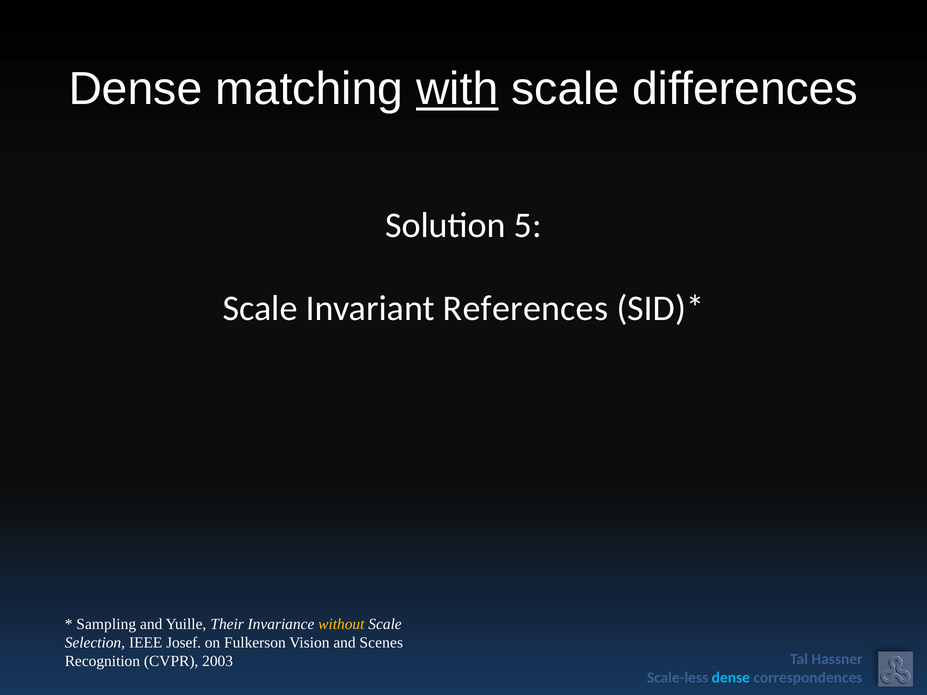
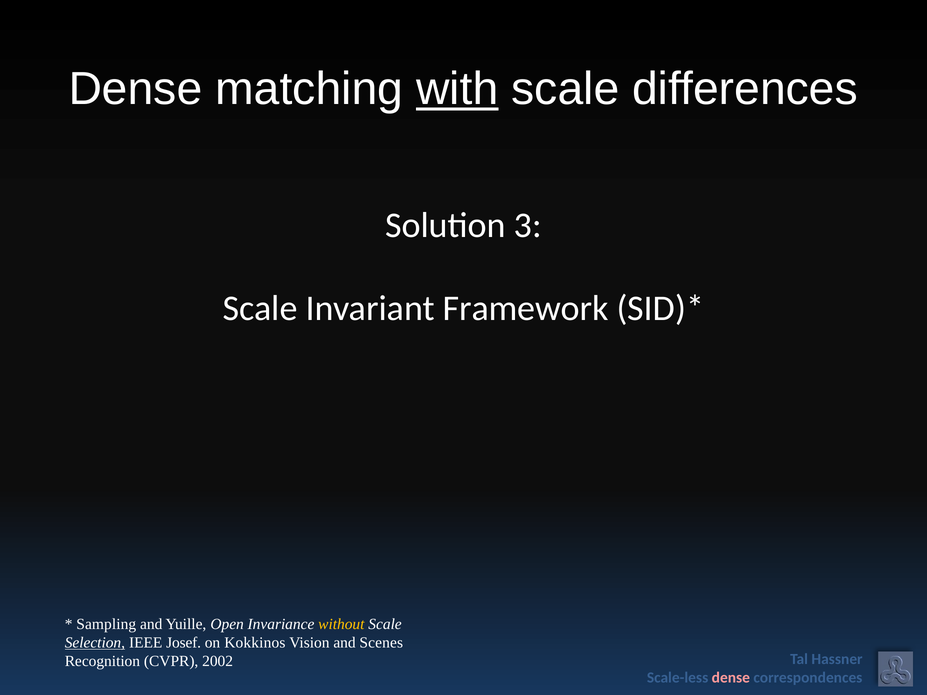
5: 5 -> 3 (528, 226)
References: References -> Framework (526, 309)
Their: Their -> Open (227, 624)
Selection underline: none -> present (95, 643)
Fulkerson: Fulkerson -> Kokkinos (255, 643)
2003: 2003 -> 2002 (218, 661)
dense colour: light blue -> pink (731, 678)
